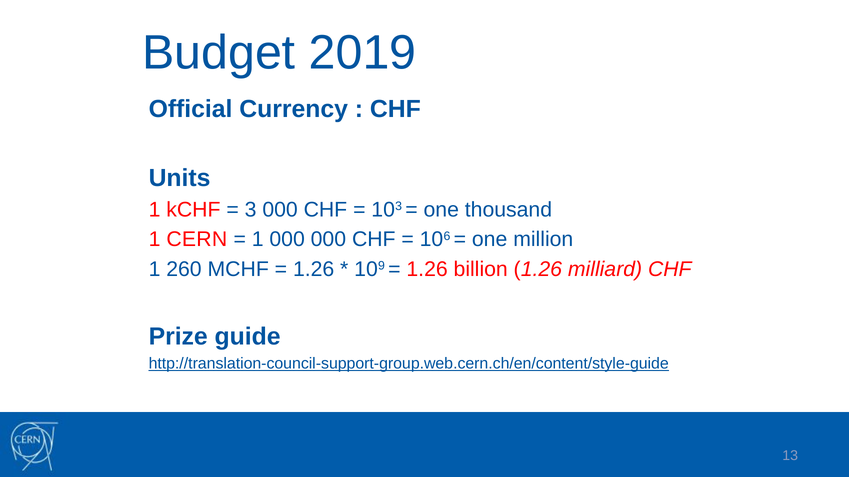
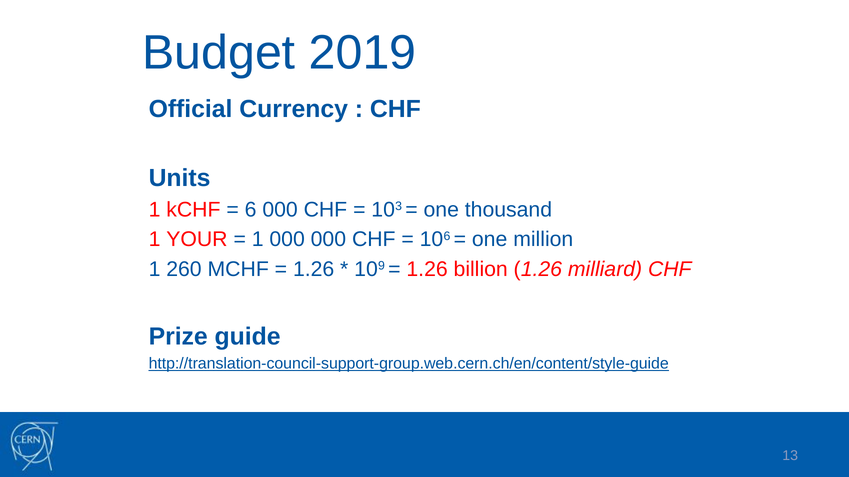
3: 3 -> 6 (251, 210)
CERN: CERN -> YOUR (197, 240)
